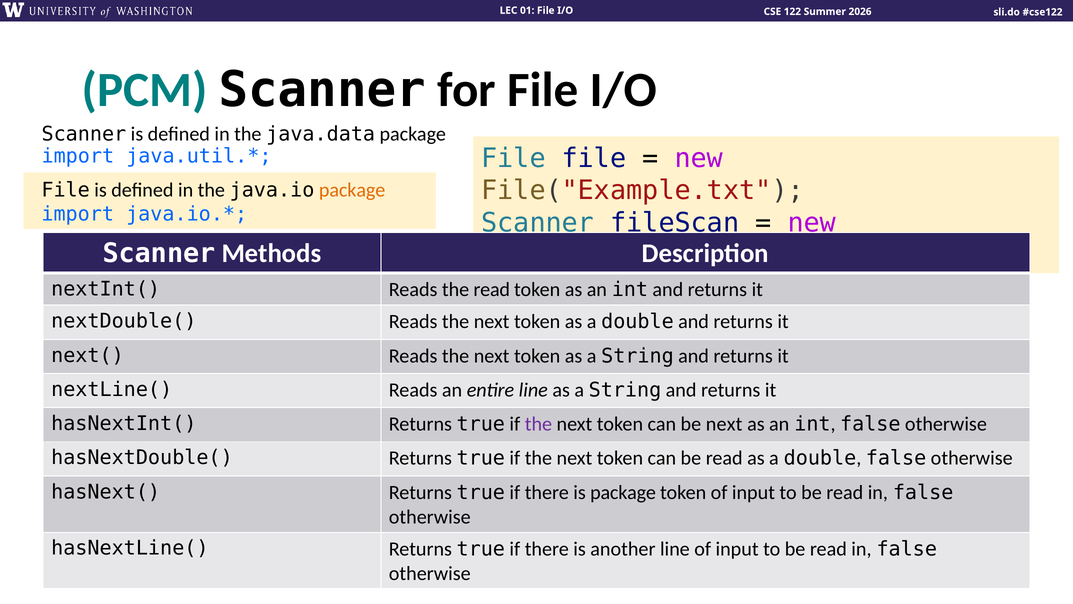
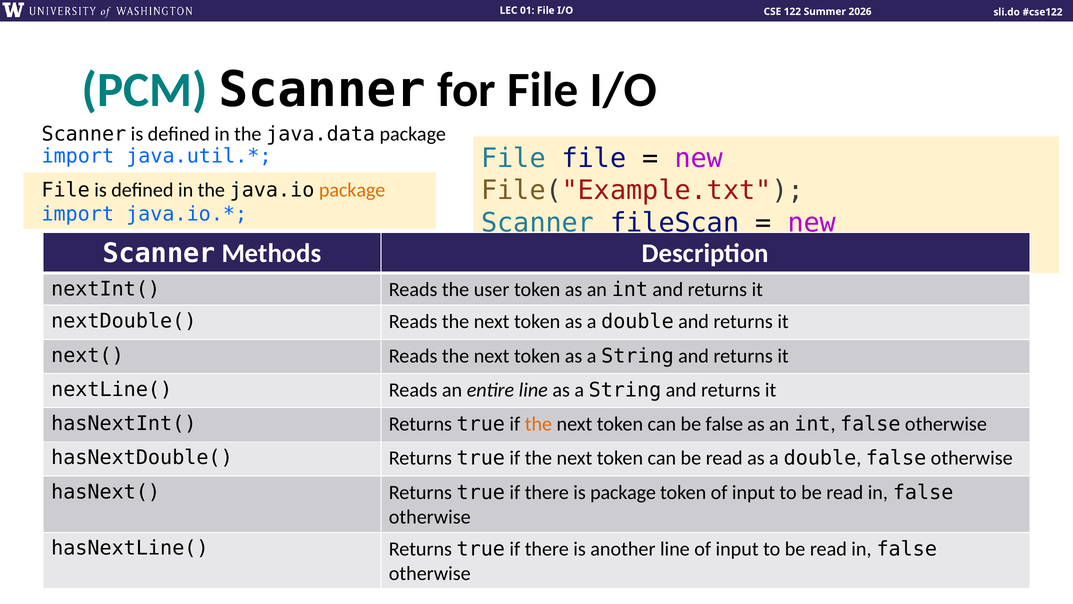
the read: read -> user (492, 289)
the colour: purple -> orange (538, 424)
be next: next -> false (724, 424)
